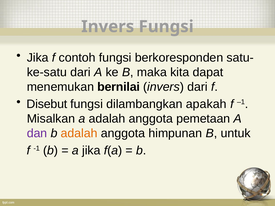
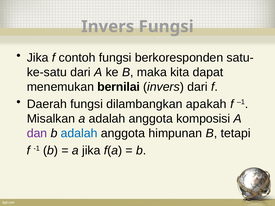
Disebut: Disebut -> Daerah (47, 104)
pemetaan: pemetaan -> komposisi (203, 119)
adalah colour: orange -> blue (79, 133)
untuk: untuk -> tetapi (236, 133)
